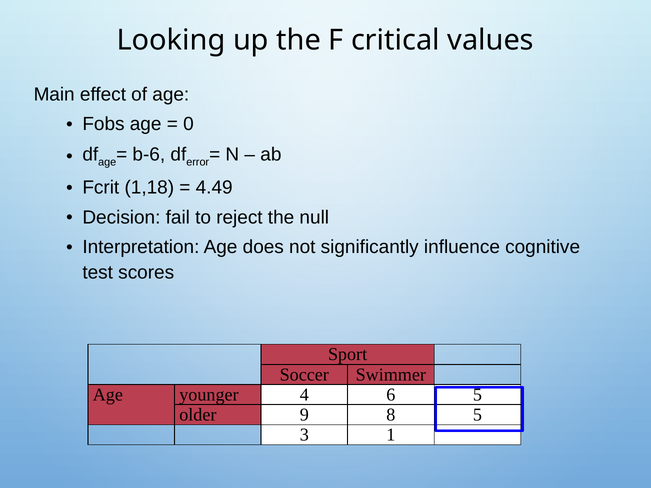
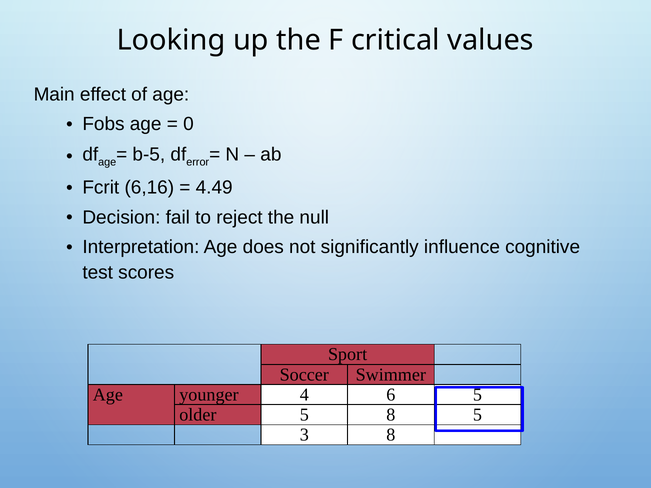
b-6: b-6 -> b-5 (149, 155)
1,18: 1,18 -> 6,16 (149, 187)
older 9: 9 -> 5 (304, 415)
3 1: 1 -> 8 (391, 435)
